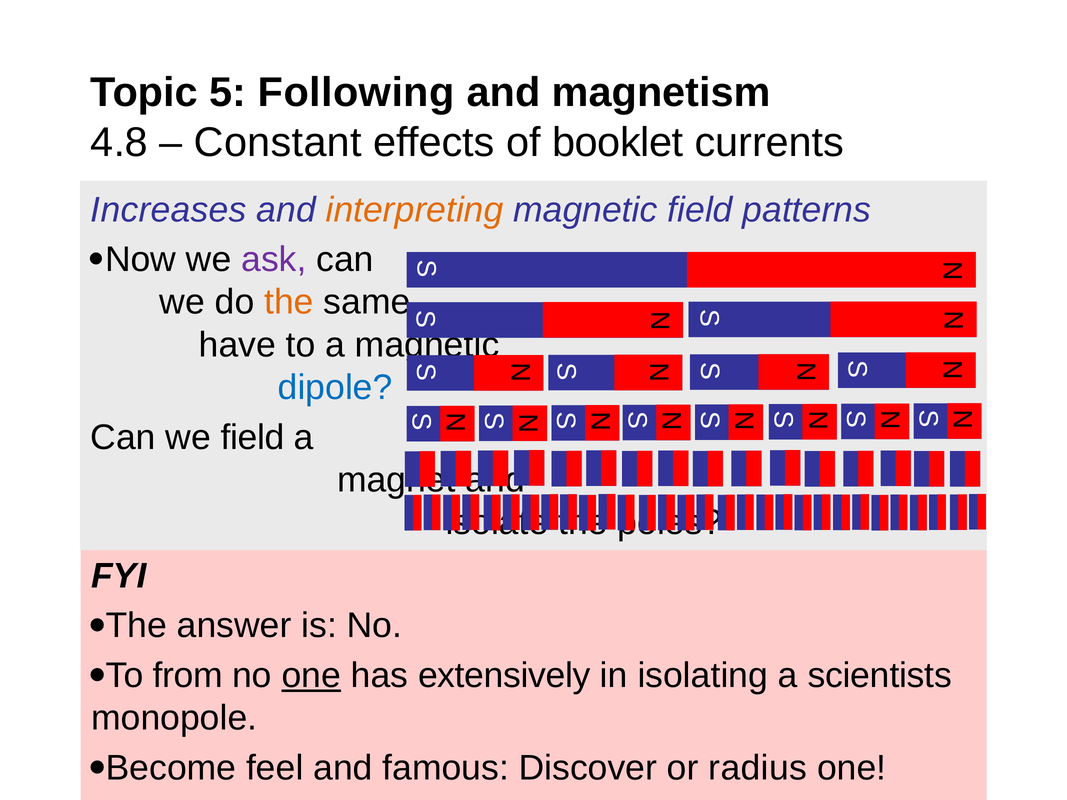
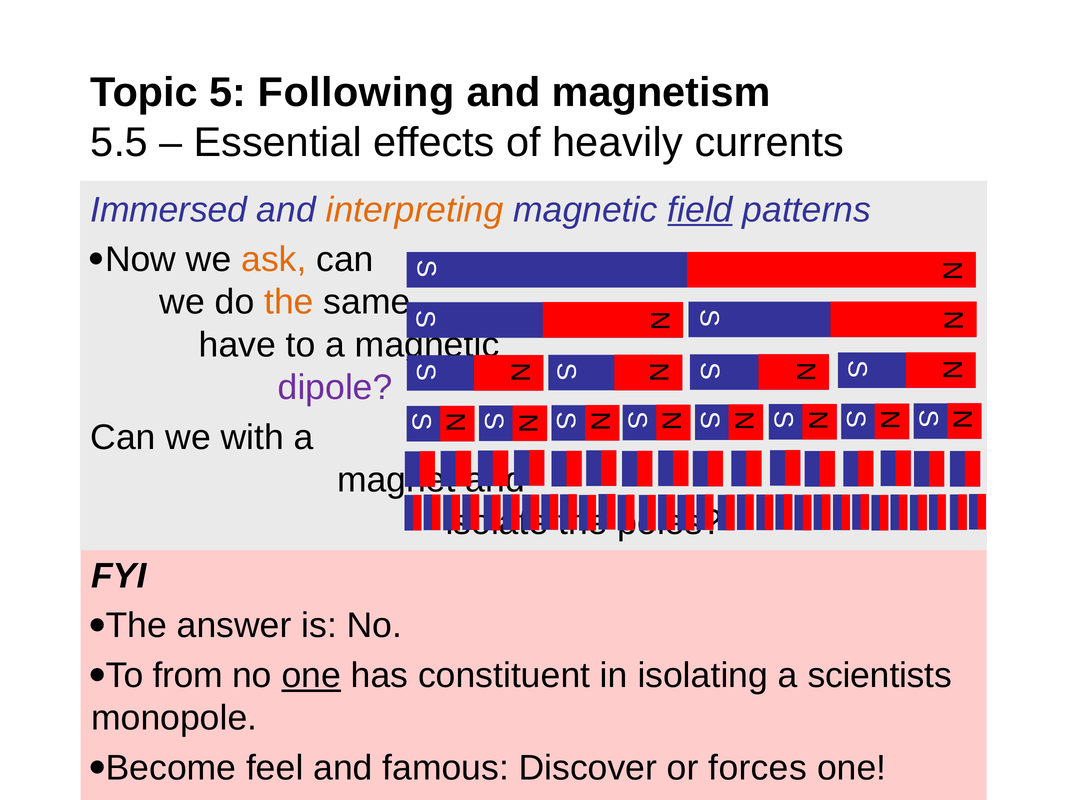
4.8: 4.8 -> 5.5 (119, 142)
Constant: Constant -> Essential (278, 142)
booklet: booklet -> heavily (617, 142)
Increases: Increases -> Immersed (169, 210)
field underline: none -> present (700, 210)
ask colour: purple -> orange (274, 260)
dipole colour: blue -> purple (335, 388)
we field: field -> with (252, 437)
extensively: extensively -> constituent (504, 676)
radius: radius -> forces (758, 768)
